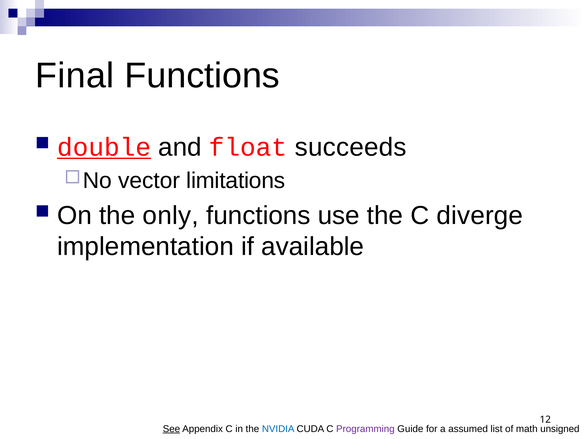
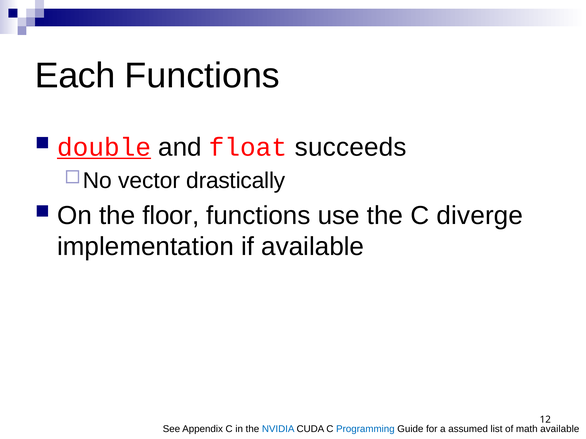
Final: Final -> Each (75, 76)
limitations: limitations -> drastically (236, 181)
only: only -> floor (171, 216)
See underline: present -> none (171, 429)
Programming colour: purple -> blue (365, 429)
math unsigned: unsigned -> available (560, 429)
